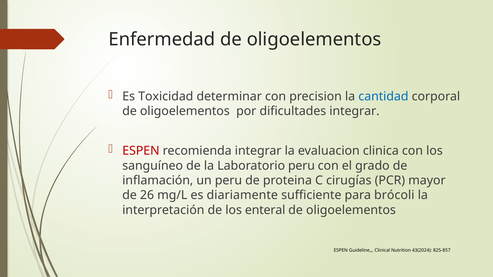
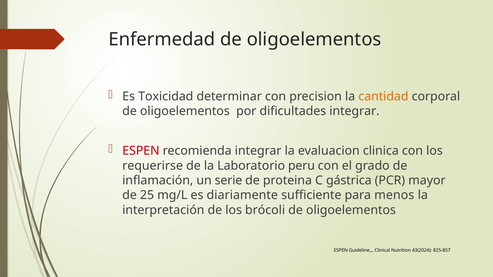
cantidad colour: blue -> orange (383, 96)
sanguíneo: sanguíneo -> requerirse (153, 166)
un peru: peru -> serie (229, 181)
cirugías: cirugías -> gástrica (349, 181)
26: 26 -> 25 (147, 195)
brócoli: brócoli -> menos (394, 195)
enteral: enteral -> brócoli (265, 210)
